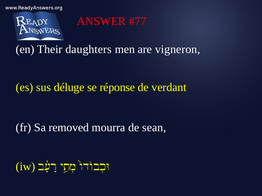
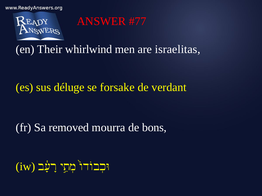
daughters: daughters -> whirlwind (89, 49)
vigneron: vigneron -> israelitas (178, 49)
réponse: réponse -> forsake (117, 87)
sean: sean -> bons (154, 128)
